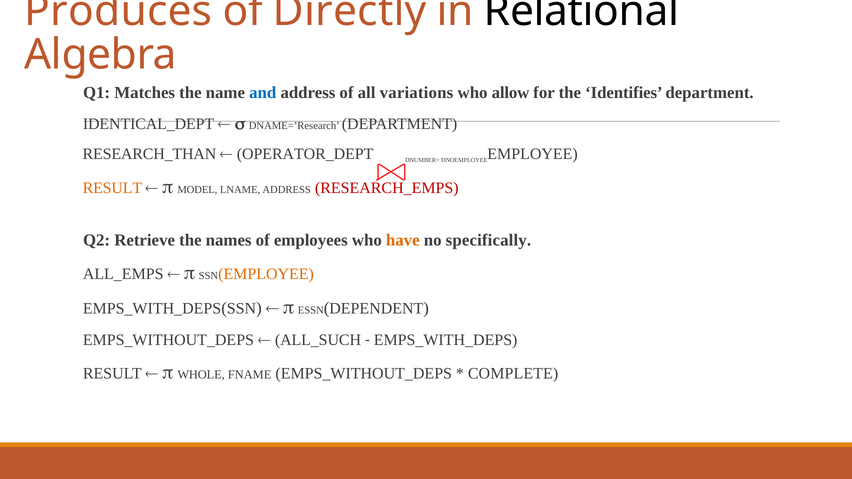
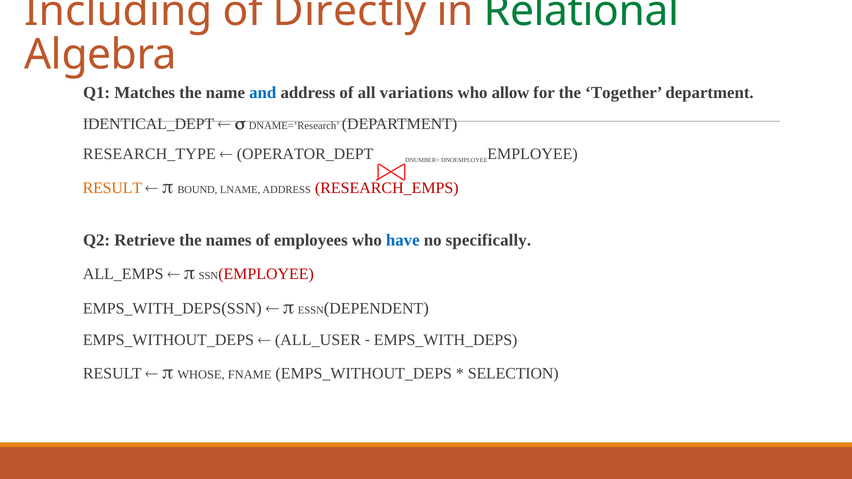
Produces: Produces -> Including (118, 11)
Relational colour: black -> green (581, 11)
Identifies: Identifies -> Together (624, 93)
RESEARCH_THAN: RESEARCH_THAN -> RESEARCH_TYPE (149, 154)
MODEL: MODEL -> BOUND (197, 190)
have colour: orange -> blue (403, 240)
EMPLOYEE colour: orange -> red (266, 274)
ALL_SUCH: ALL_SUCH -> ALL_USER (318, 340)
WHOLE: WHOLE -> WHOSE (201, 375)
COMPLETE: COMPLETE -> SELECTION (513, 374)
